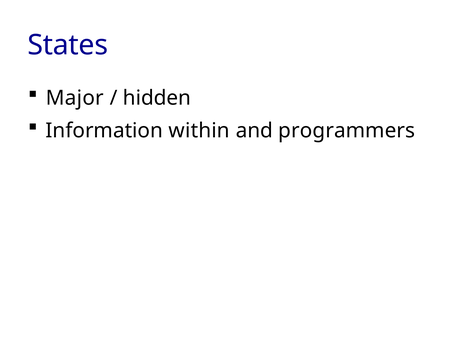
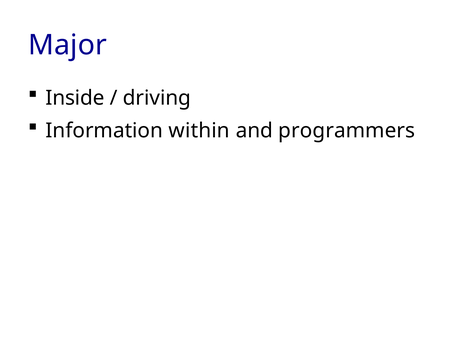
States: States -> Major (68, 45)
Major: Major -> Inside (75, 98)
hidden: hidden -> driving (157, 98)
